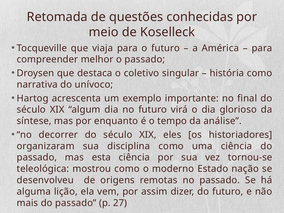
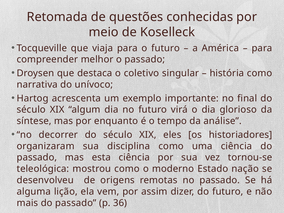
27: 27 -> 36 (120, 203)
